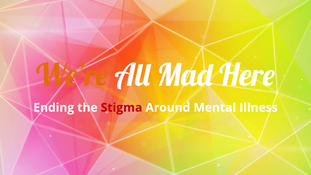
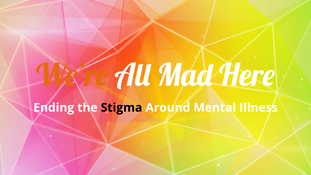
Stigma colour: red -> black (122, 108)
